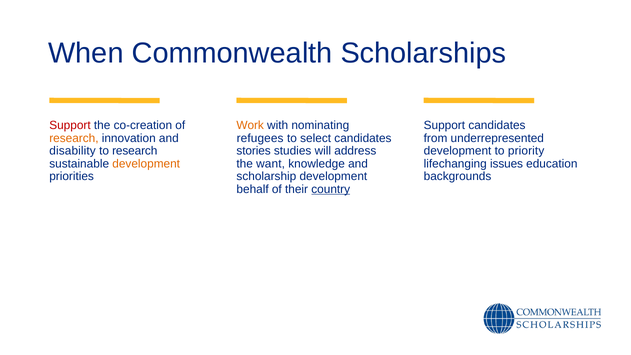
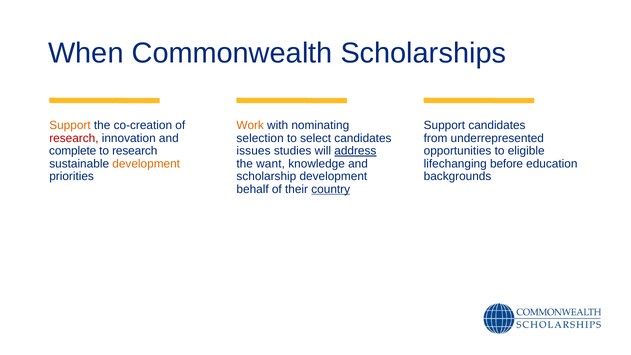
Support colour: red -> orange (70, 125)
research colour: orange -> red (74, 138)
refugees: refugees -> selection (260, 138)
disability: disability -> complete (73, 151)
stories: stories -> issues (254, 151)
address underline: none -> present (355, 151)
development: development -> opportunities (458, 151)
priority: priority -> eligible (526, 151)
issues: issues -> before (507, 164)
